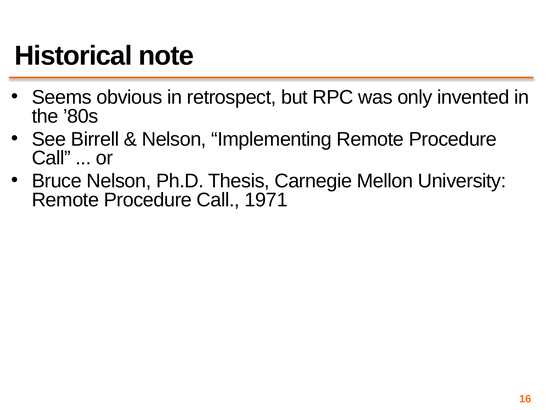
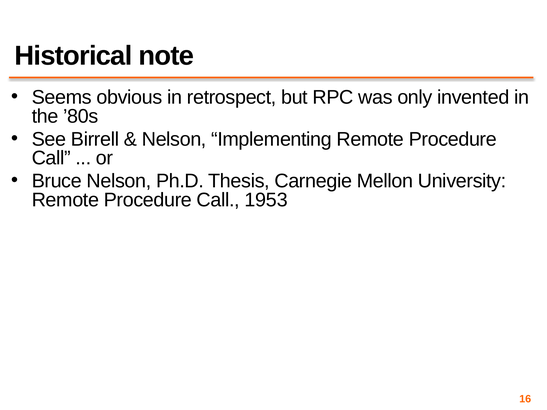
1971: 1971 -> 1953 (266, 200)
